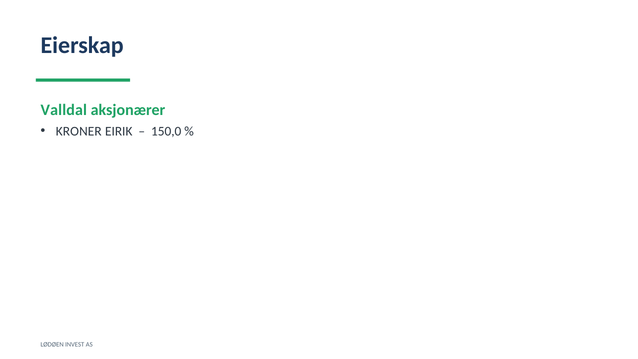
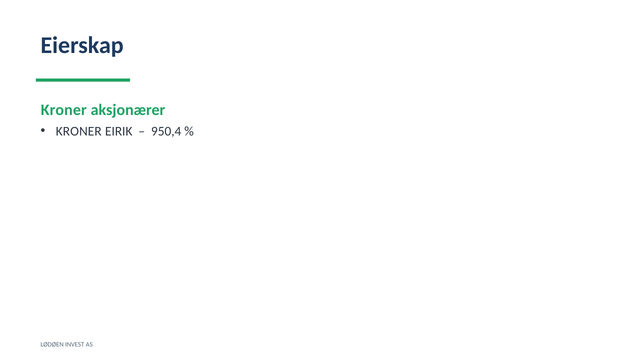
Valldal: Valldal -> Kroner (64, 110)
150,0: 150,0 -> 950,4 (166, 131)
